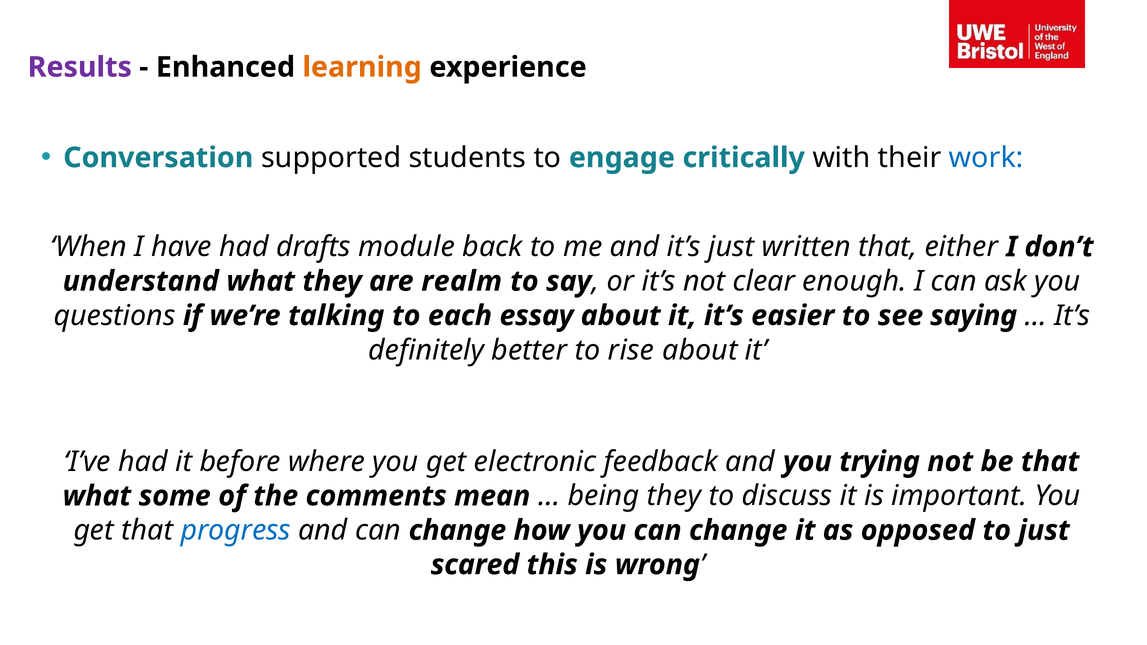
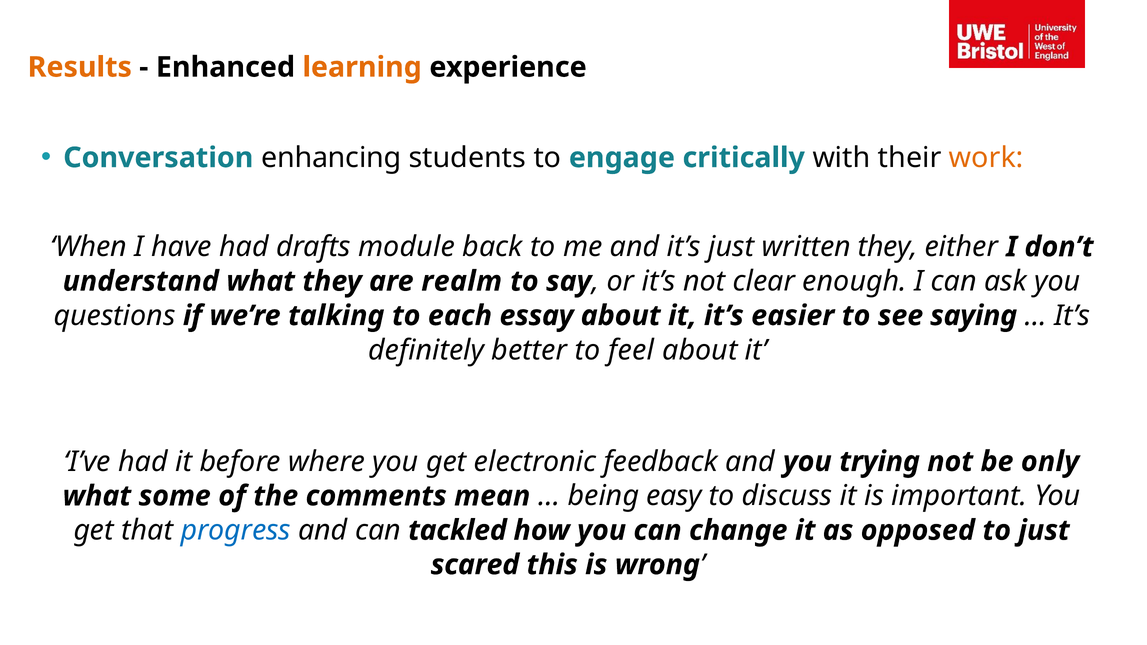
Results colour: purple -> orange (80, 67)
supported: supported -> enhancing (331, 158)
work colour: blue -> orange (986, 158)
written that: that -> they (888, 247)
rise: rise -> feel (631, 350)
be that: that -> only (1050, 462)
being they: they -> easy (674, 496)
and can change: change -> tackled (457, 531)
